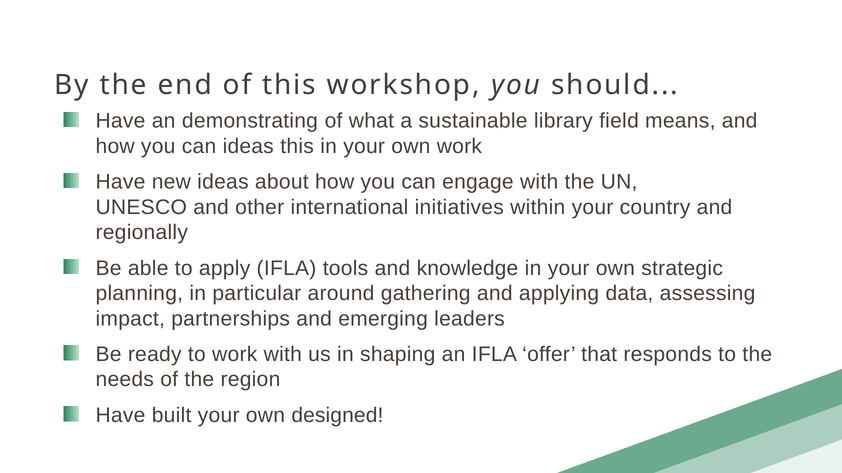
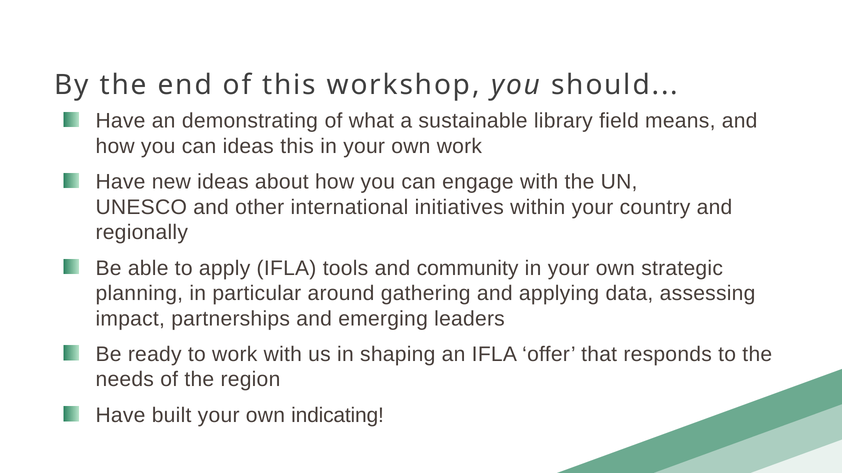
knowledge: knowledge -> community (468, 268)
designed: designed -> indicating (338, 416)
